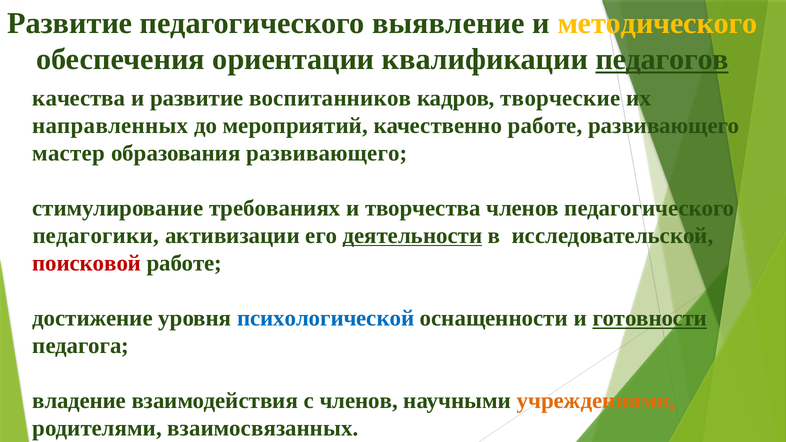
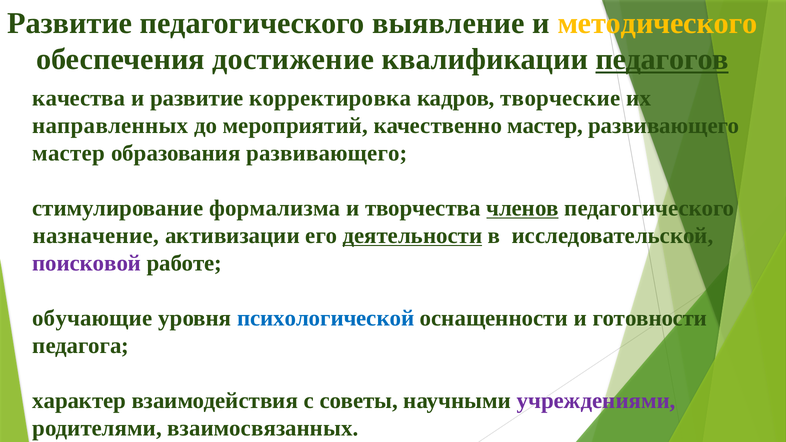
ориентации: ориентации -> достижение (293, 60)
воспитанников: воспитанников -> корректировка (330, 98)
качественно работе: работе -> мастер (545, 126)
требованиях: требованиях -> формализма (275, 208)
членов underline: none -> present (523, 208)
педагогики: педагогики -> назначение (96, 236)
поисковой colour: red -> purple (87, 263)
достижение: достижение -> обучающие (92, 318)
готовности underline: present -> none (650, 318)
владение: владение -> характер (79, 401)
с членов: членов -> советы (359, 401)
учреждениями colour: orange -> purple (596, 401)
